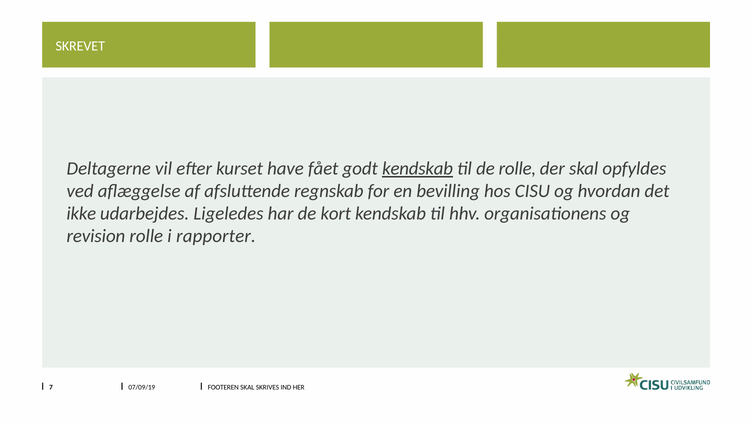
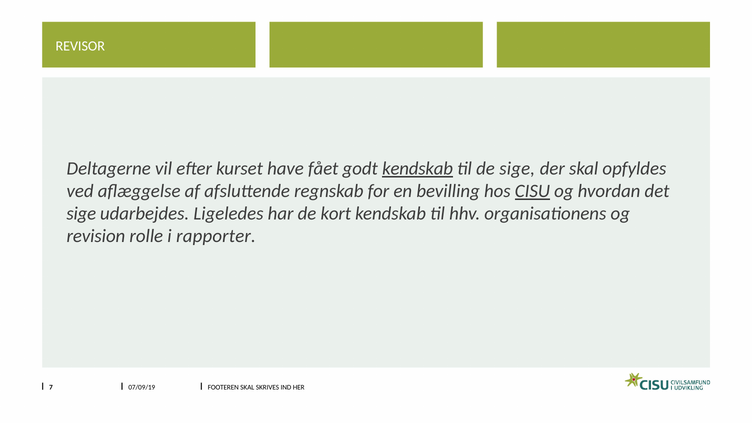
SKREVET: SKREVET -> REVISOR (80, 46)
de rolle: rolle -> sige (517, 169)
CISU underline: none -> present (532, 191)
ikke: ikke -> sige (81, 214)
